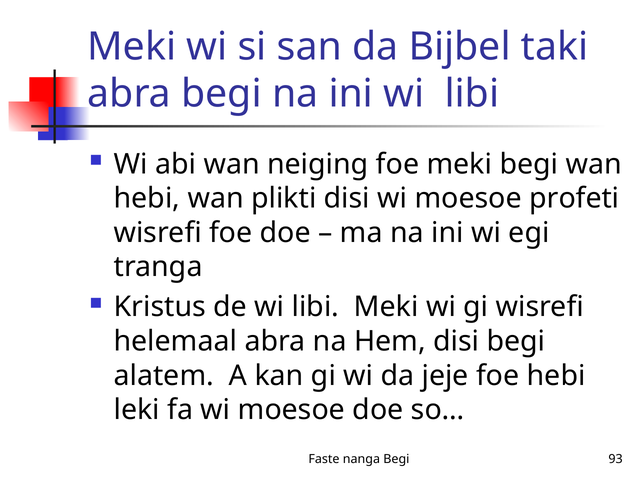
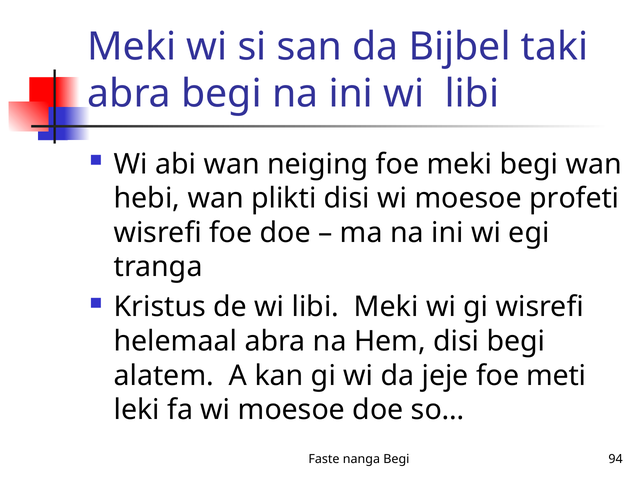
foe hebi: hebi -> meti (556, 376)
93: 93 -> 94 (616, 459)
